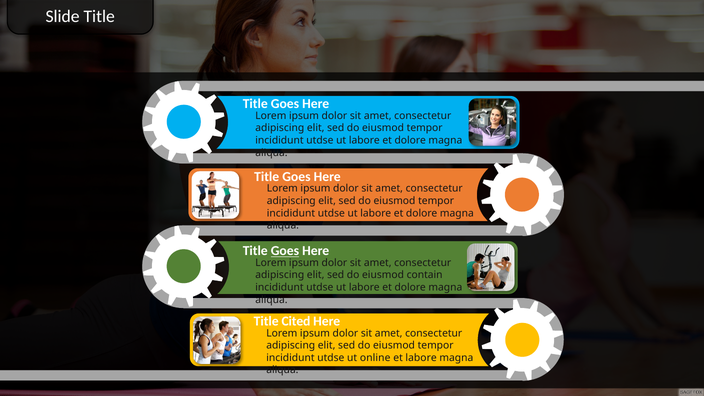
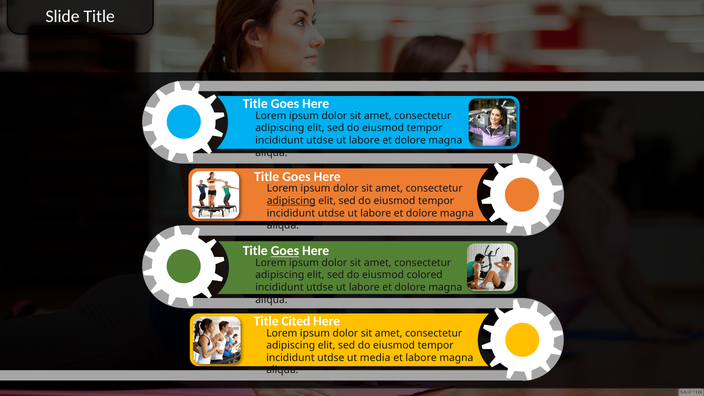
adipiscing underline: none -> present (291, 201)
contain: contain -> colored (425, 275)
online: online -> media (375, 358)
